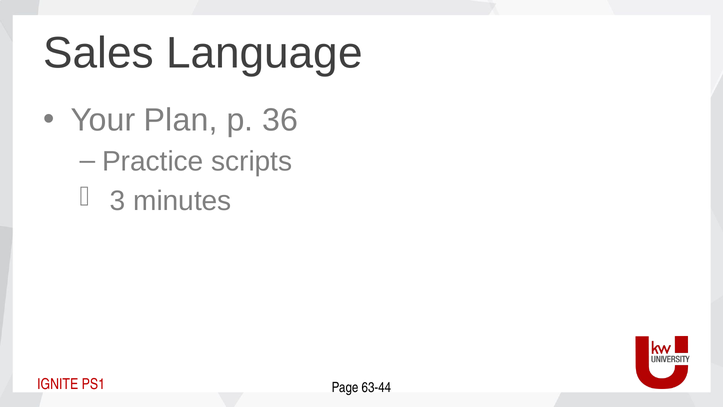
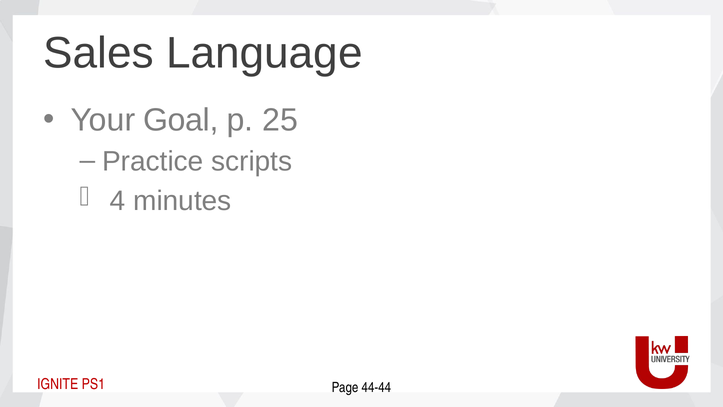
Plan: Plan -> Goal (181, 120)
36: 36 -> 25 (280, 120)
3: 3 -> 4 (118, 201)
63-44: 63-44 -> 44-44 (376, 388)
